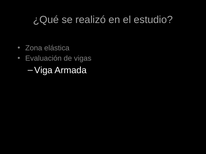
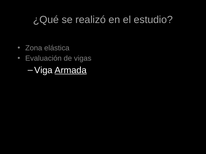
Armada underline: none -> present (71, 70)
